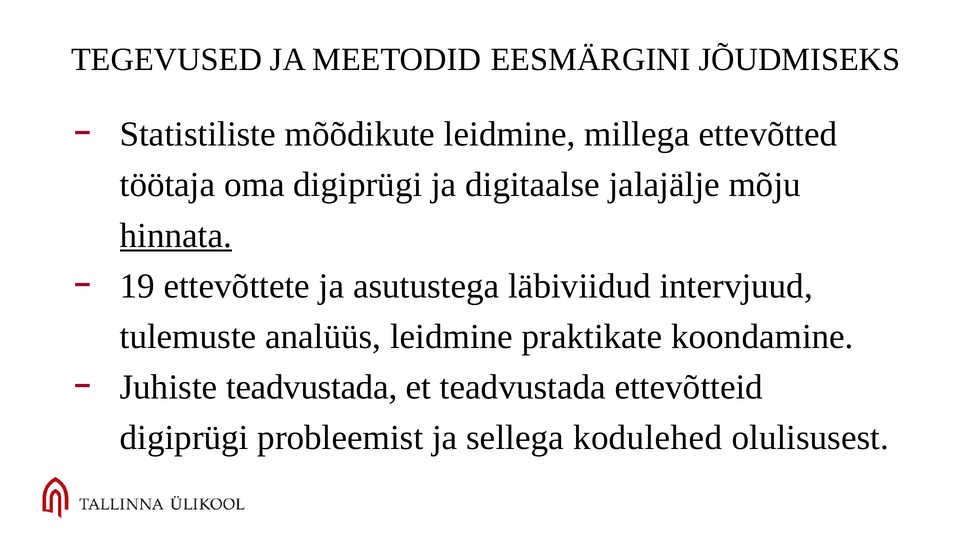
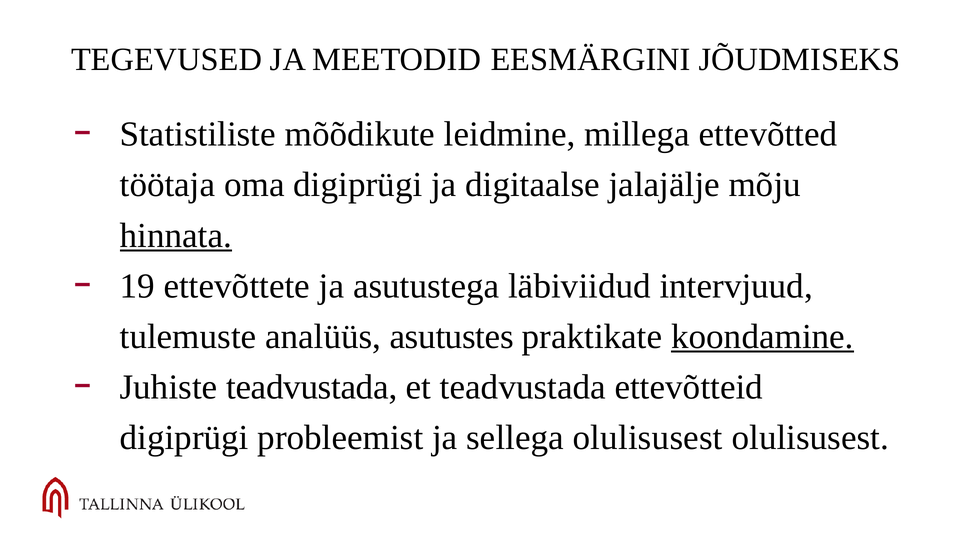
analüüs leidmine: leidmine -> asutustes (452, 337)
koondamine underline: none -> present (762, 337)
sellega kodulehed: kodulehed -> olulisusest (648, 438)
